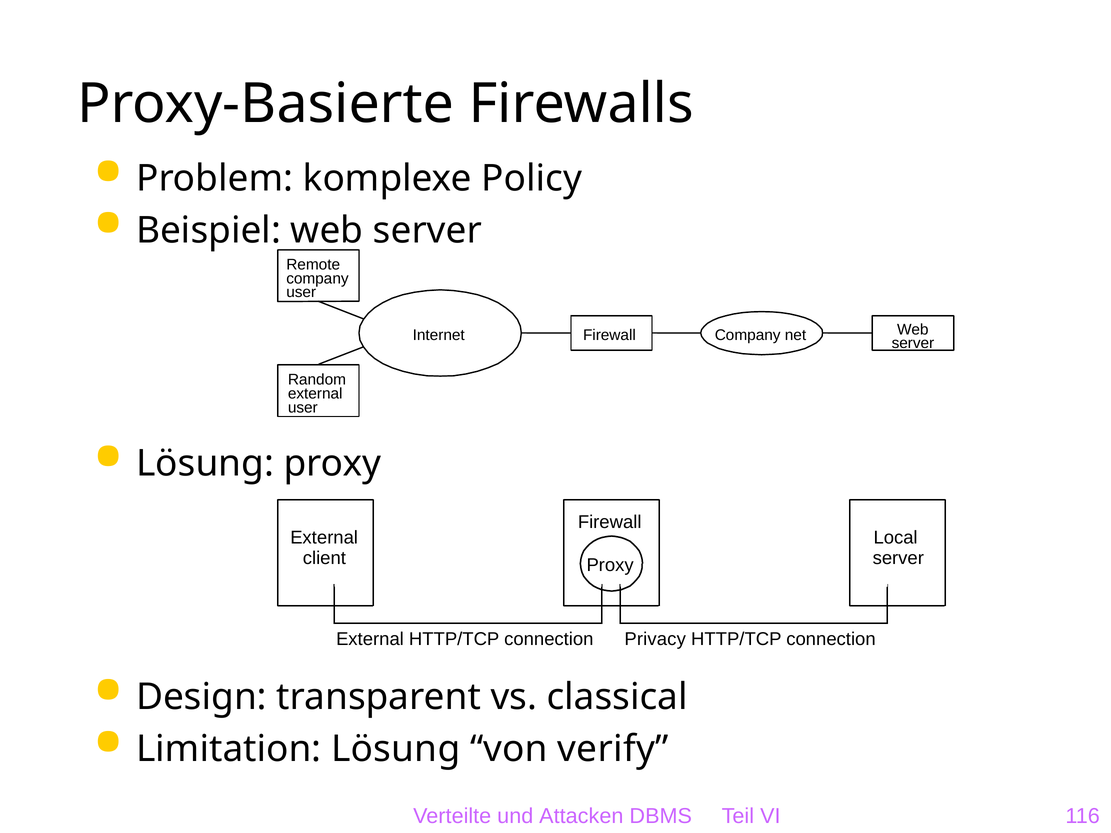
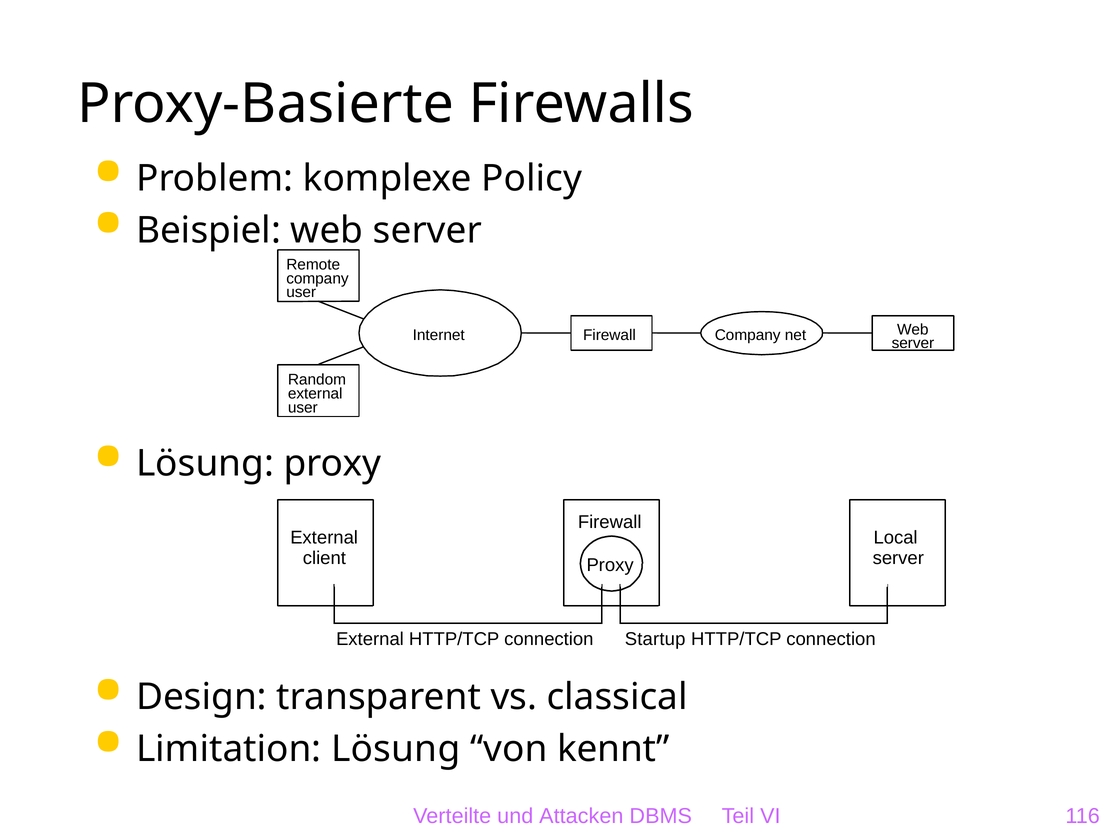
Privacy: Privacy -> Startup (655, 639)
verify: verify -> kennt (613, 749)
